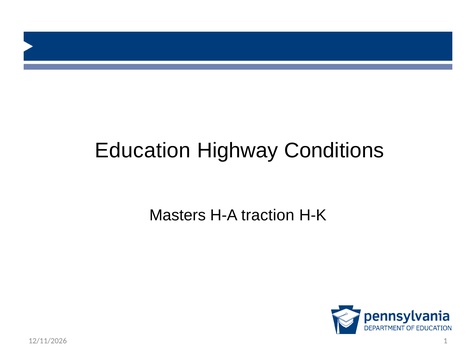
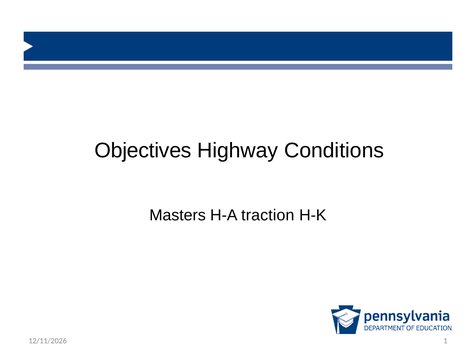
Education: Education -> Objectives (143, 151)
